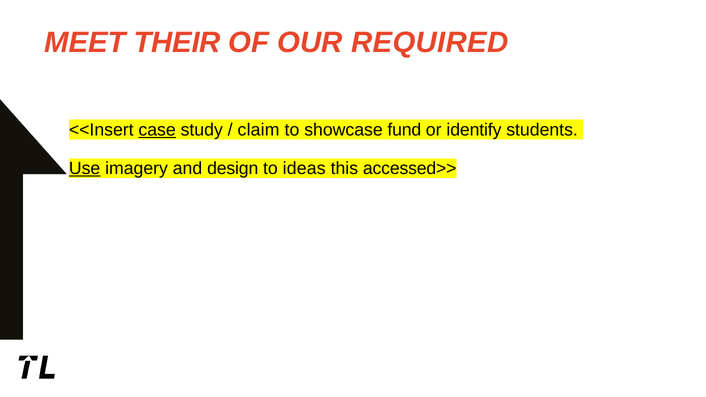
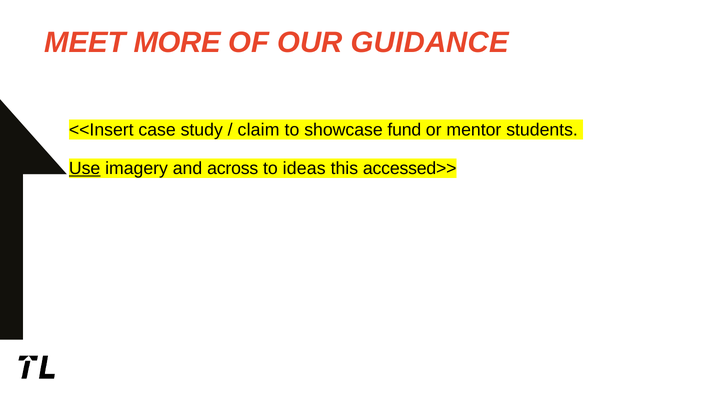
THEIR: THEIR -> MORE (177, 42)
REQUIRED: REQUIRED -> GUIDANCE (430, 42)
case underline: present -> none (157, 130)
identify: identify -> mentor (474, 130)
design: design -> across (233, 169)
